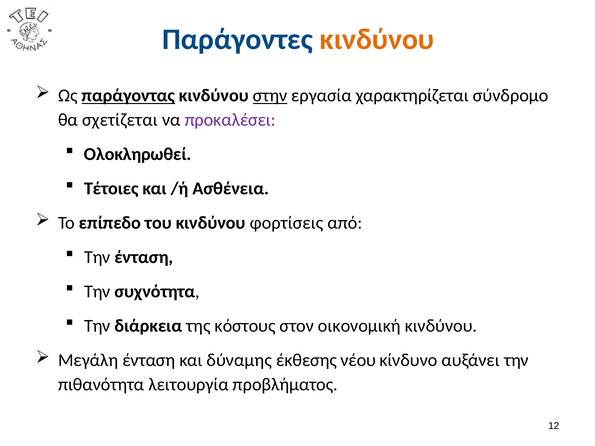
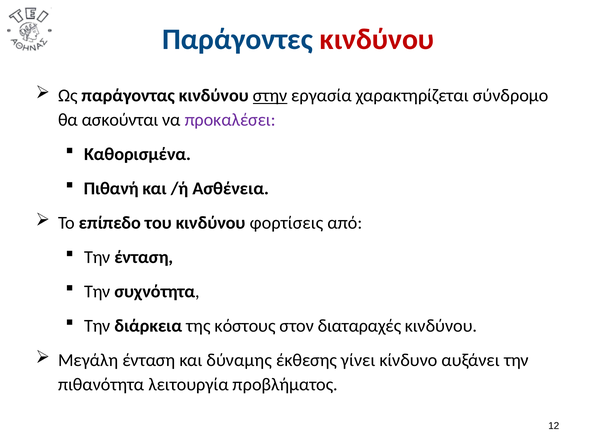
κινδύνου colour: orange -> red (377, 39)
παράγοντας underline: present -> none (128, 96)
σχετίζεται: σχετίζεται -> ασκούνται (120, 120)
Ολοκληρωθεί: Ολοκληρωθεί -> Καθορισμένα (138, 154)
Τέτοιες: Τέτοιες -> Πιθανή (111, 189)
οικονομική: οικονομική -> διαταραχές (359, 326)
νέου: νέου -> γίνει (358, 360)
